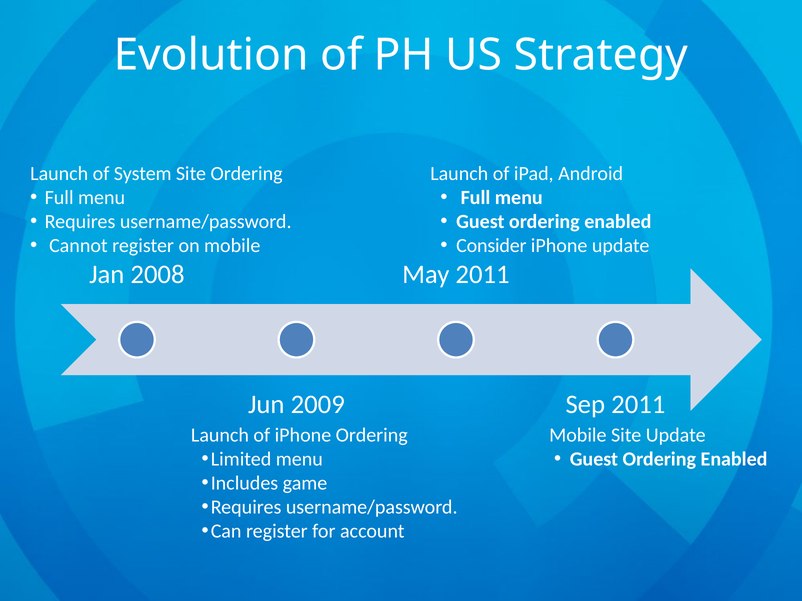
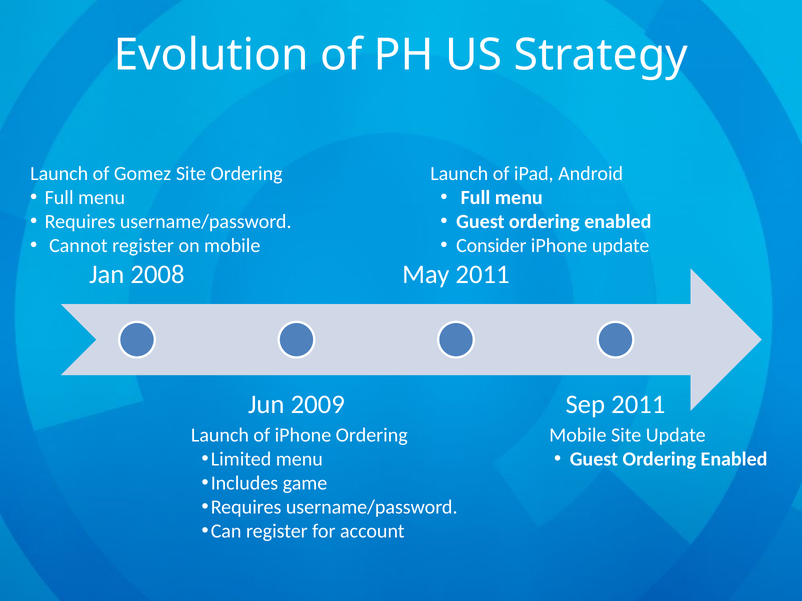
System: System -> Gomez (143, 174)
